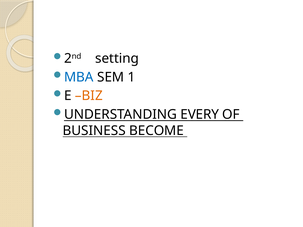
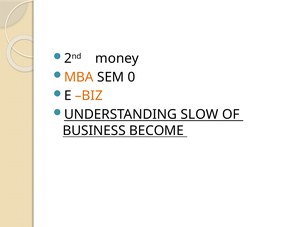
setting: setting -> money (117, 58)
MBA colour: blue -> orange (79, 77)
1: 1 -> 0 (132, 77)
EVERY: EVERY -> SLOW (200, 115)
